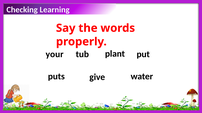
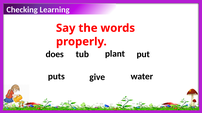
your: your -> does (55, 55)
